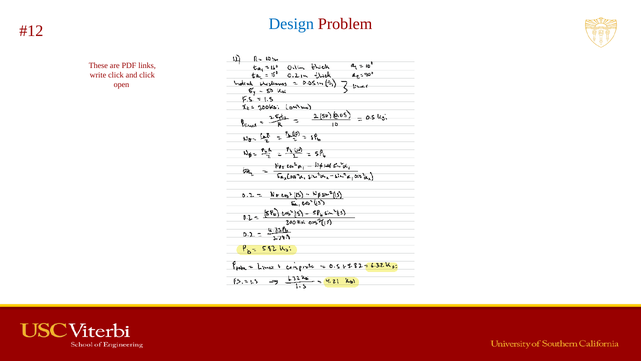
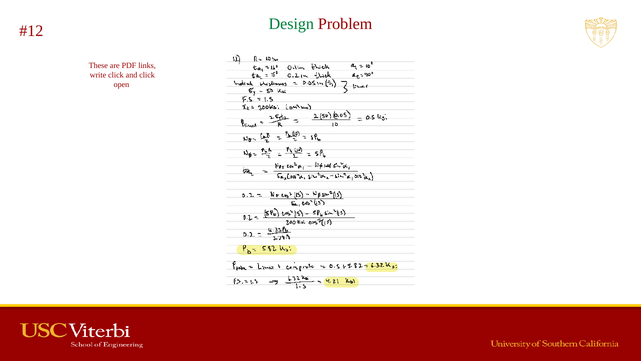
Design colour: blue -> green (291, 24)
